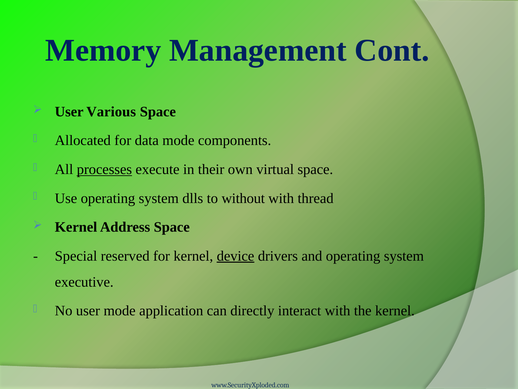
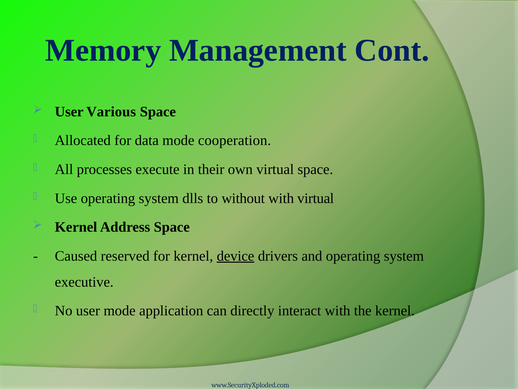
components: components -> cooperation (235, 140)
processes underline: present -> none (104, 169)
with thread: thread -> virtual (316, 198)
Special: Special -> Caused (76, 256)
